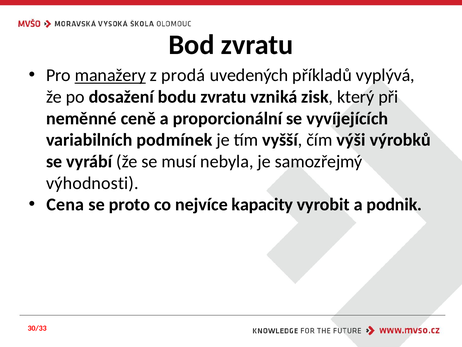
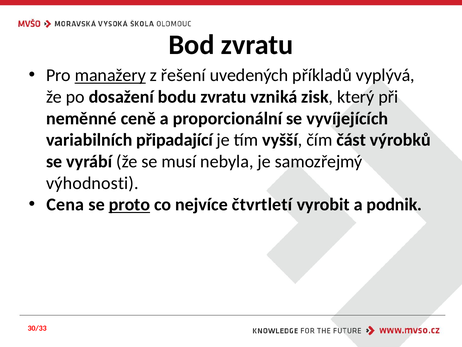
prodá: prodá -> řešení (183, 75)
podmínek: podmínek -> připadající (175, 140)
výši: výši -> část (351, 140)
proto underline: none -> present (129, 204)
kapacity: kapacity -> čtvrtletí (262, 204)
